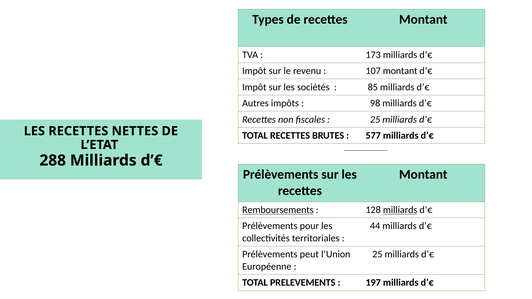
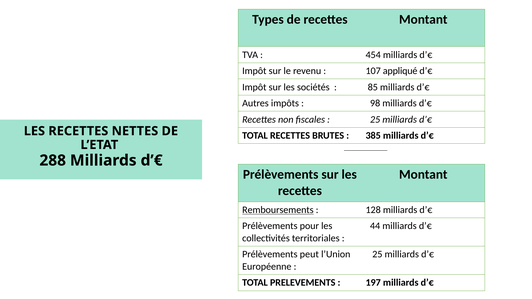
173: 173 -> 454 (373, 55)
107 montant: montant -> appliqué (400, 71)
577: 577 -> 385 (373, 136)
milliards underline: present -> none (400, 210)
